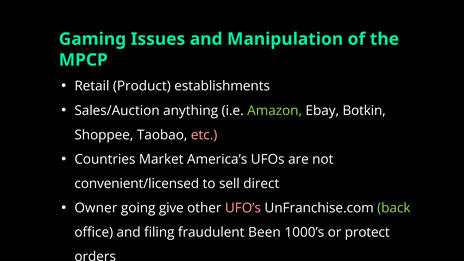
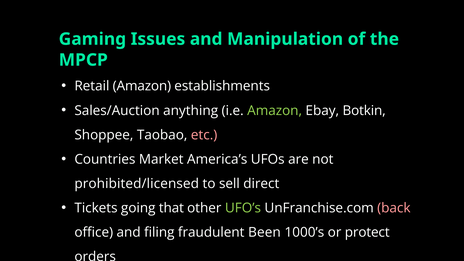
Retail Product: Product -> Amazon (142, 86)
convenient/licensed: convenient/licensed -> prohibited/licensed (137, 184)
Owner: Owner -> Tickets (96, 208)
give: give -> that (171, 208)
UFO’s colour: pink -> light green (243, 208)
back colour: light green -> pink (394, 208)
